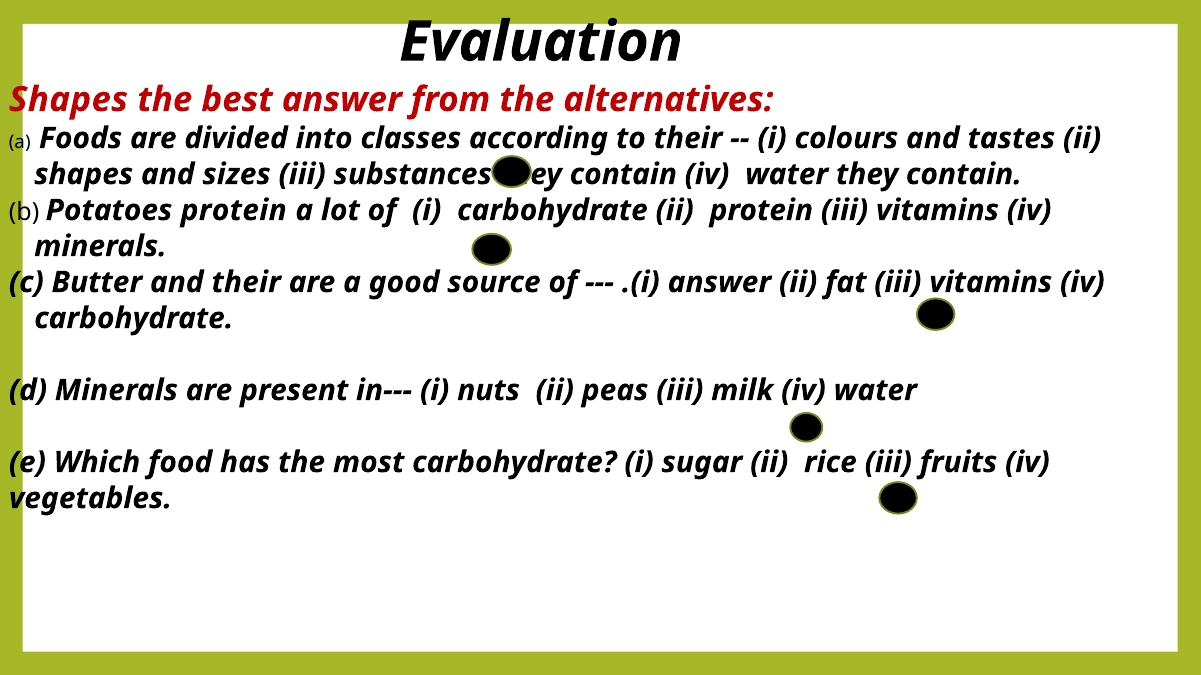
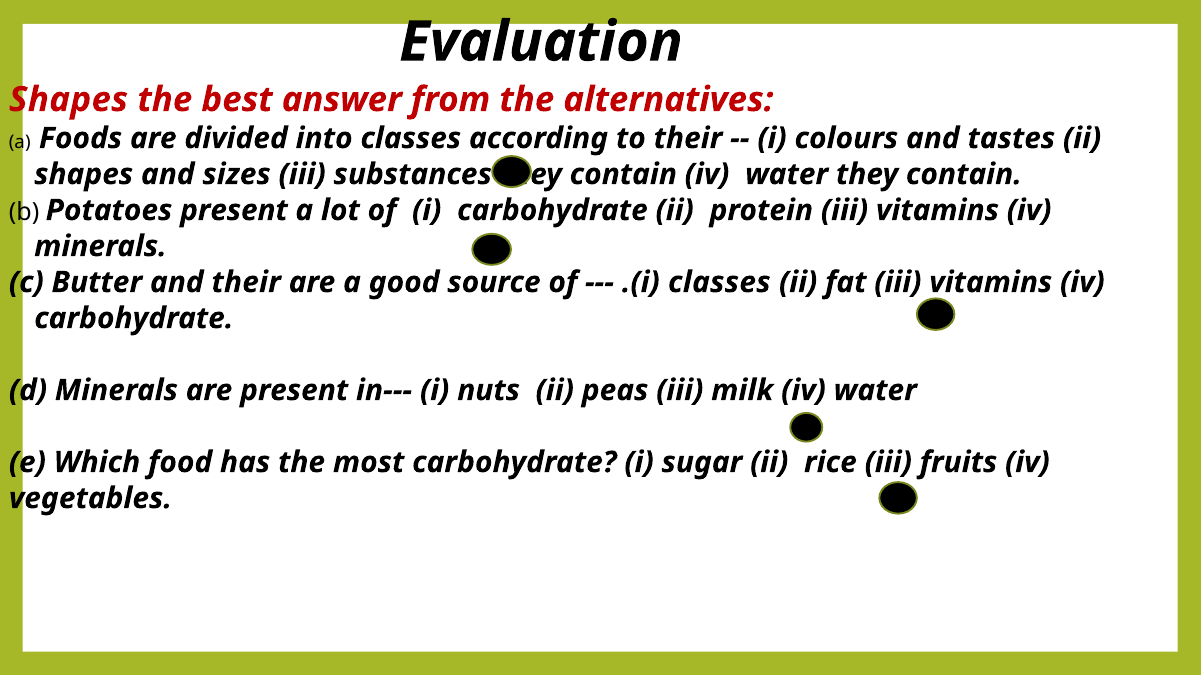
Potatoes protein: protein -> present (234, 210)
.(i answer: answer -> classes (719, 283)
